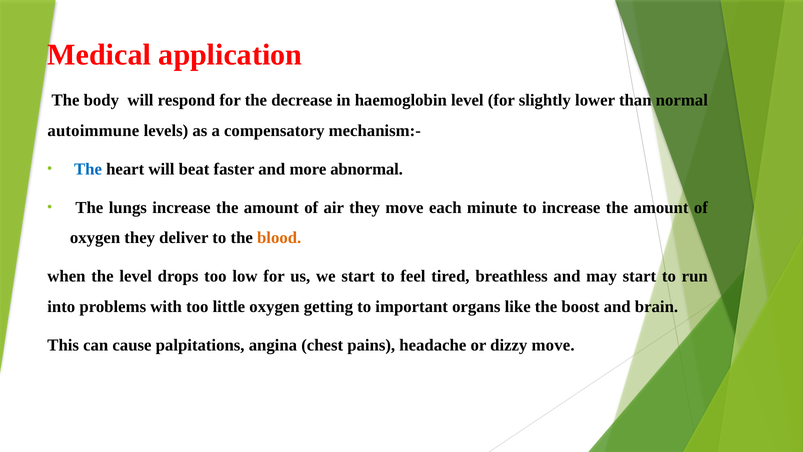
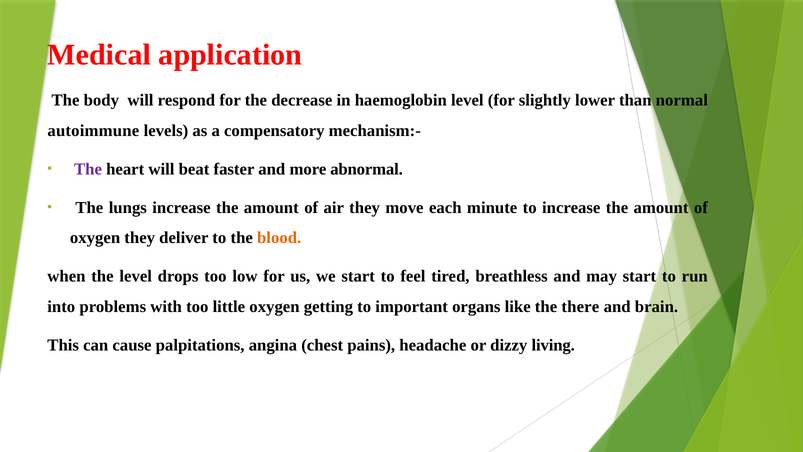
The colour: blue -> purple (88, 169)
boost: boost -> there (580, 306)
dizzy move: move -> living (553, 345)
